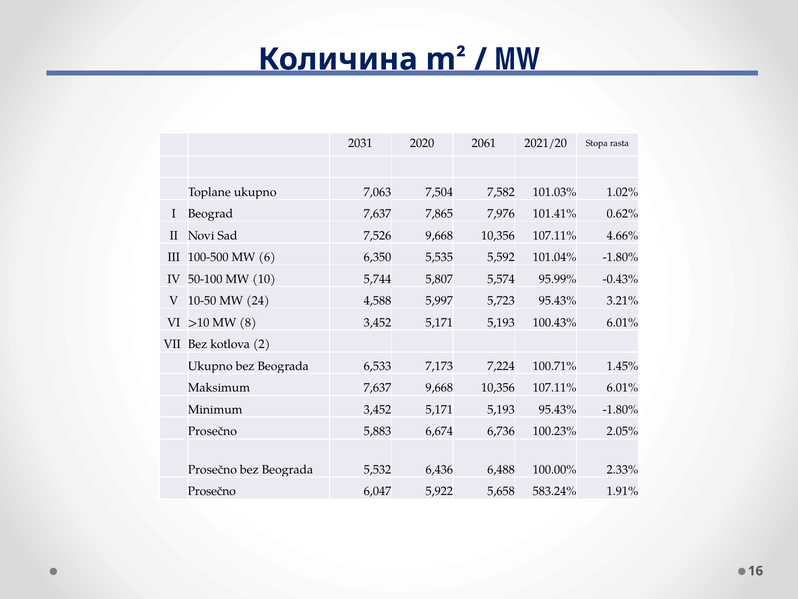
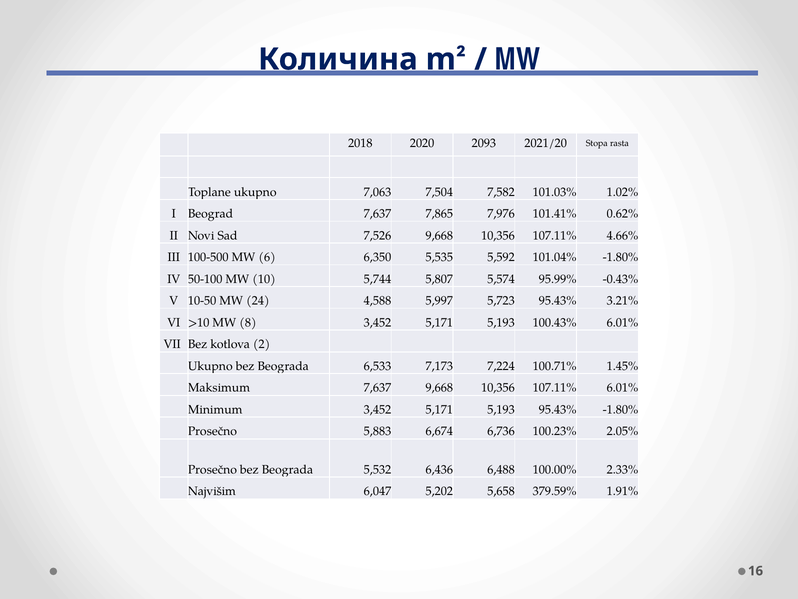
2031: 2031 -> 2018 (360, 143)
2061: 2061 -> 2093 (484, 143)
Prosečno: Prosečno -> Najvišim (212, 491)
5,922: 5,922 -> 5,202 (439, 491)
583.24%: 583.24% -> 379.59% (555, 491)
